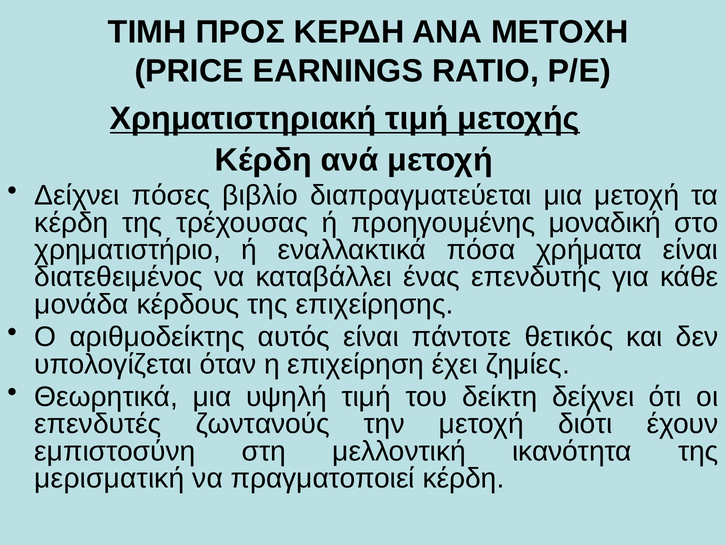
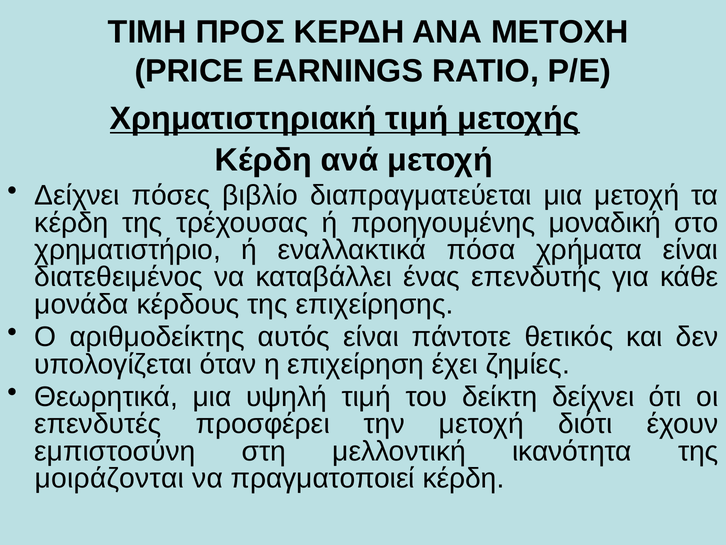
ζωντανούς: ζωντανούς -> προσφέρει (263, 424)
μερισματική: μερισματική -> μοιράζονται (109, 478)
